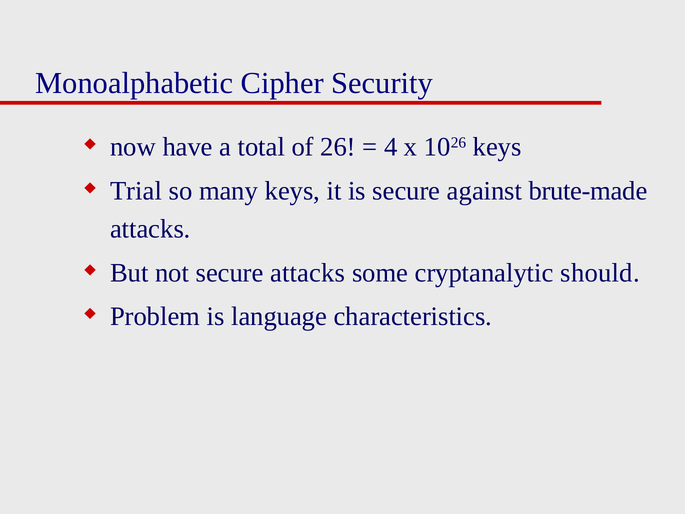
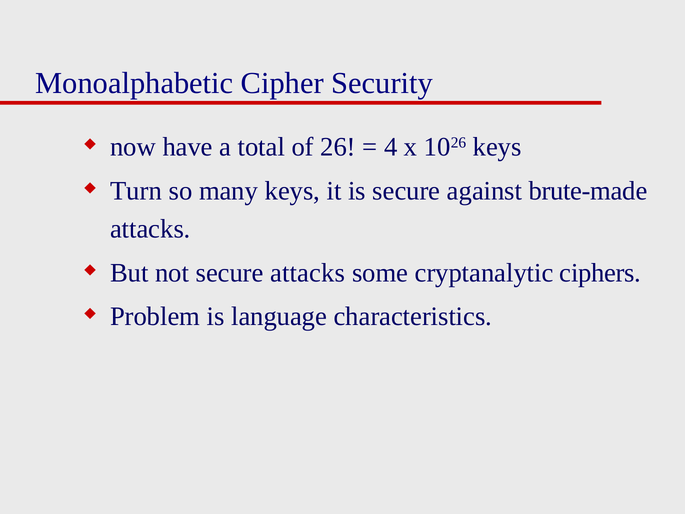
Trial: Trial -> Turn (136, 191)
should: should -> ciphers (600, 273)
